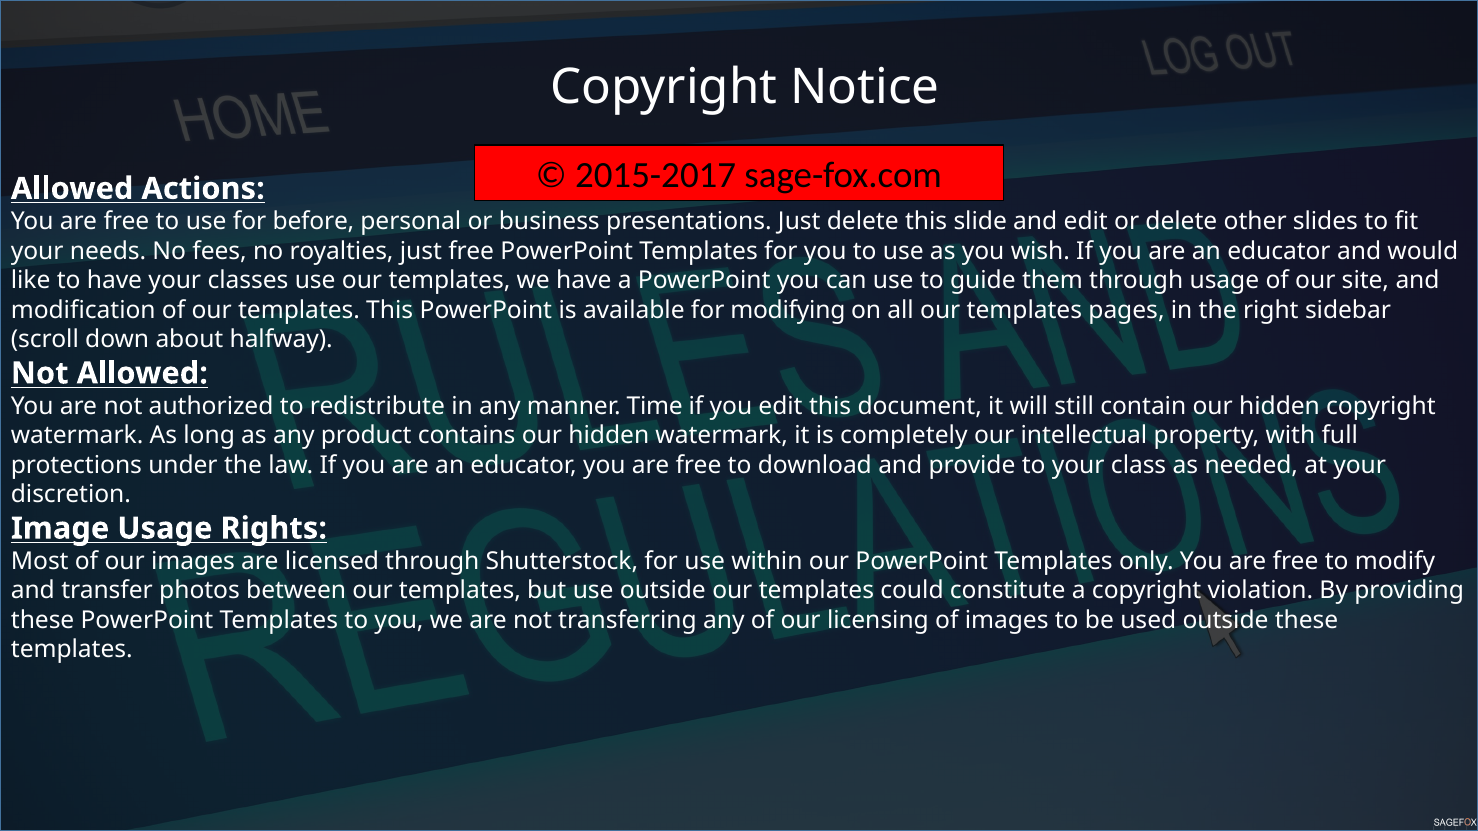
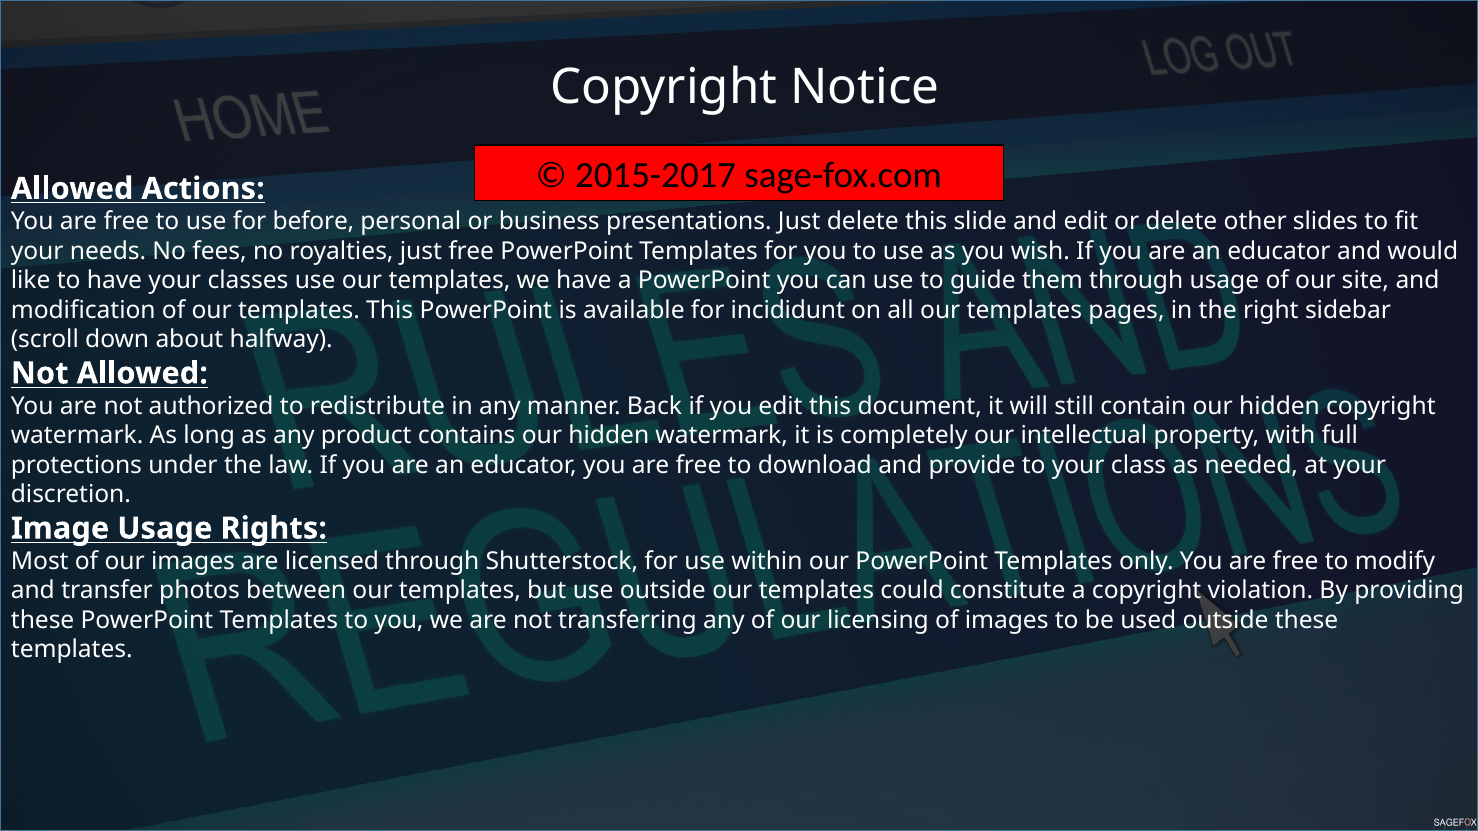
modifying: modifying -> incididunt (788, 310)
Time: Time -> Back (655, 406)
